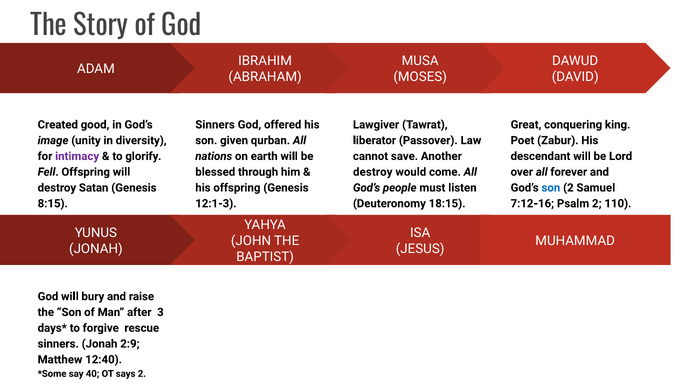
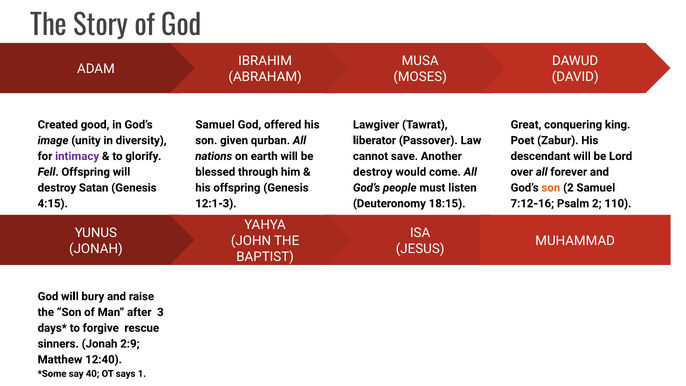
Sinners: Sinners -> Samuel (215, 125)
son colour: blue -> orange (551, 188)
8:15: 8:15 -> 4:15 (53, 203)
says 2: 2 -> 1 (142, 374)
